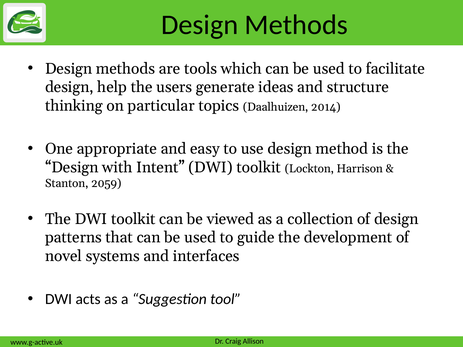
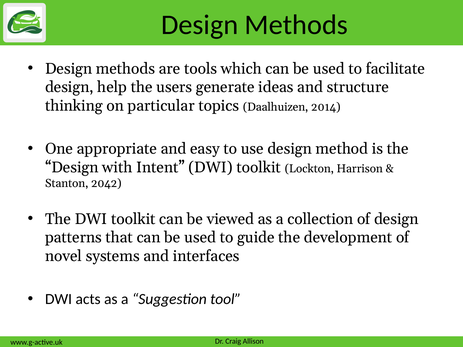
2059: 2059 -> 2042 (106, 183)
